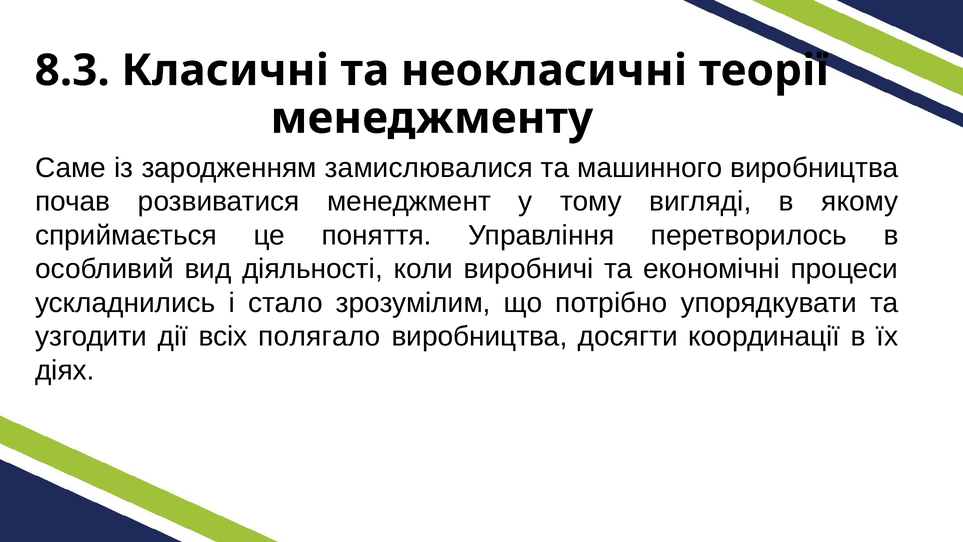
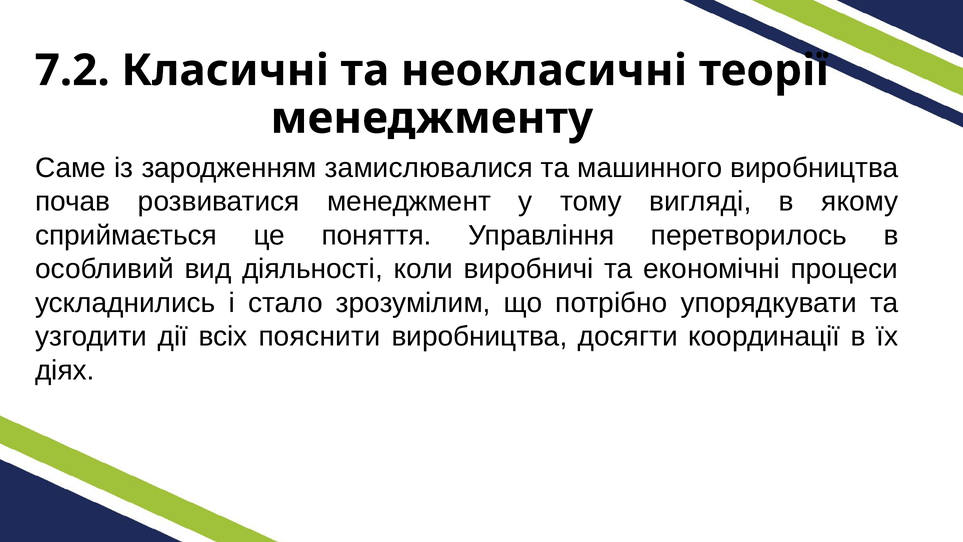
8.3: 8.3 -> 7.2 (72, 70)
полягало: полягало -> пояснити (319, 336)
